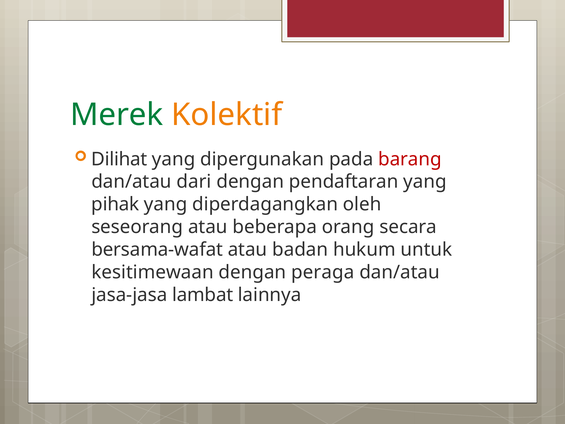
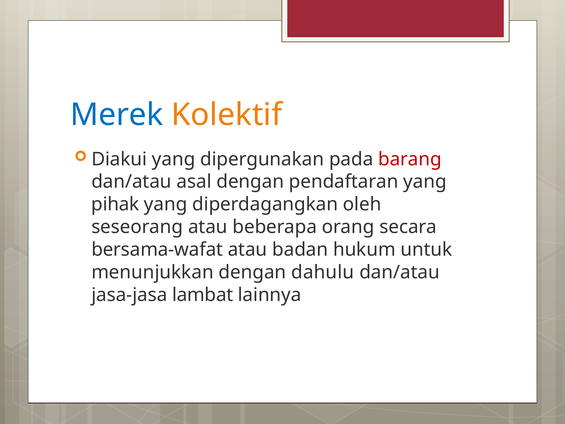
Merek colour: green -> blue (117, 115)
Dilihat: Dilihat -> Diakui (119, 159)
dari: dari -> asal (194, 182)
kesitimewaan: kesitimewaan -> menunjukkan (153, 272)
peraga: peraga -> dahulu (323, 272)
